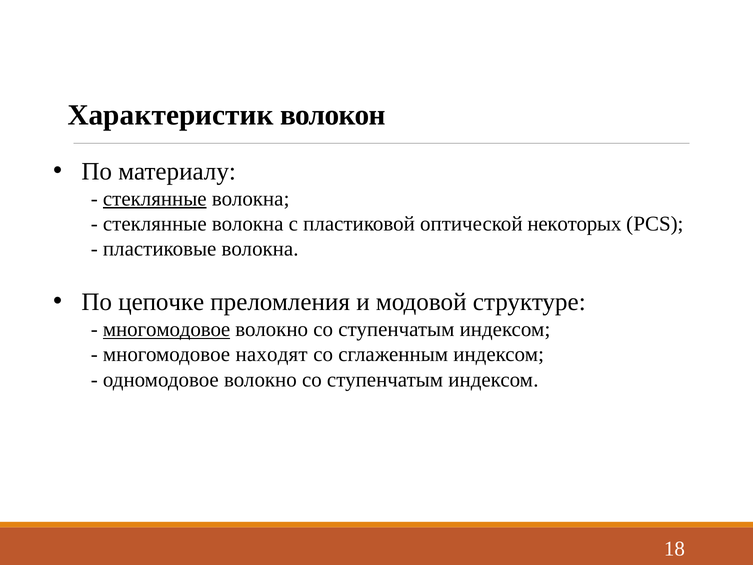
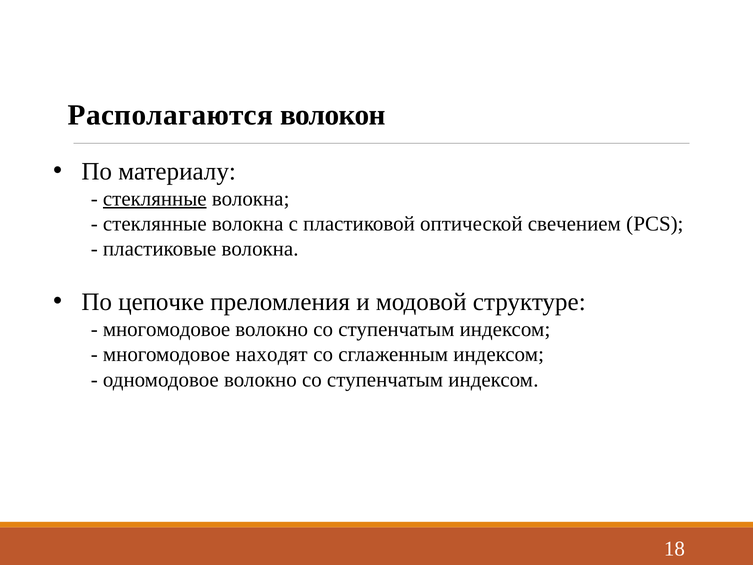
Характеристик: Характеристик -> Располагаются (171, 115)
некоторых: некоторых -> свечением (574, 224)
многомодовое underline: present -> none (167, 329)
